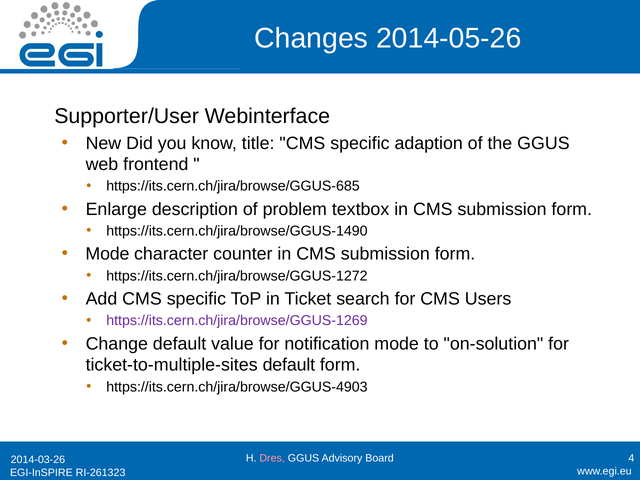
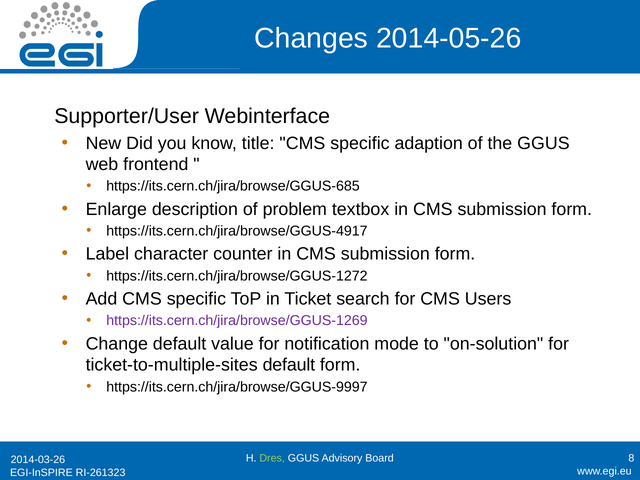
https://its.cern.ch/jira/browse/GGUS-1490: https://its.cern.ch/jira/browse/GGUS-1490 -> https://its.cern.ch/jira/browse/GGUS-4917 (237, 231)
Mode: Mode -> Label (107, 254)
https://its.cern.ch/jira/browse/GGUS-4903: https://its.cern.ch/jira/browse/GGUS-4903 -> https://its.cern.ch/jira/browse/GGUS-9997 (237, 387)
Dres colour: pink -> light green (272, 458)
4: 4 -> 8 (631, 458)
